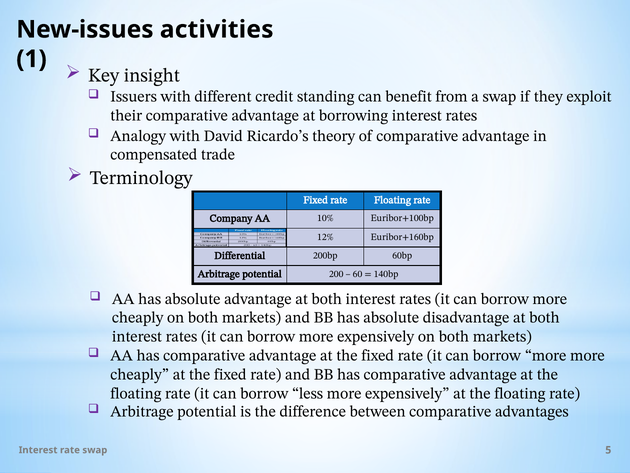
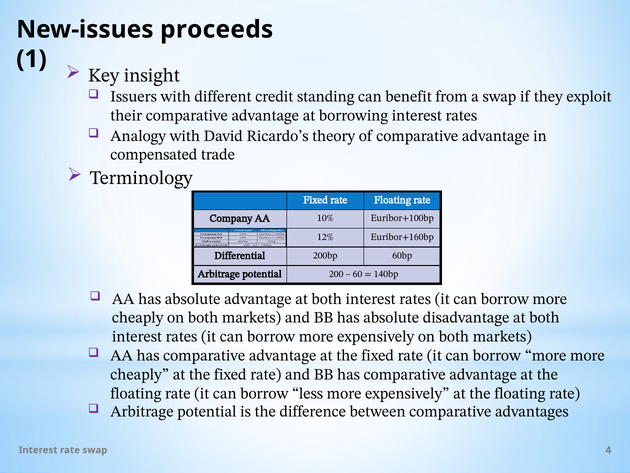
activities: activities -> proceeds (217, 29)
5: 5 -> 4 (608, 450)
